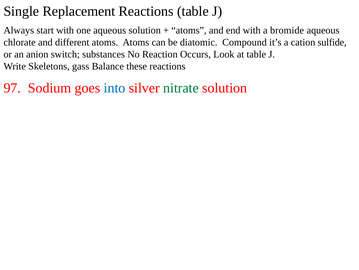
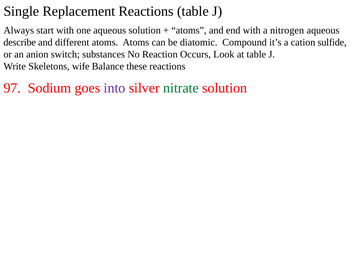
bromide: bromide -> nitrogen (287, 30)
chlorate: chlorate -> describe (20, 42)
gass: gass -> wife (81, 66)
into colour: blue -> purple (115, 88)
